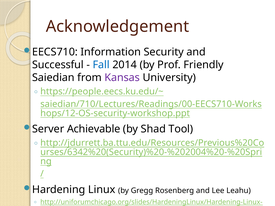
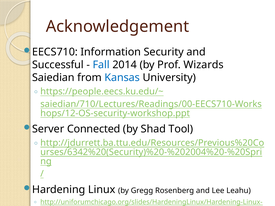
Friendly: Friendly -> Wizards (204, 65)
Kansas colour: purple -> blue (122, 78)
Achievable: Achievable -> Connected (94, 129)
